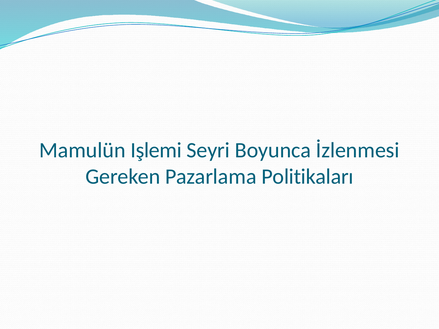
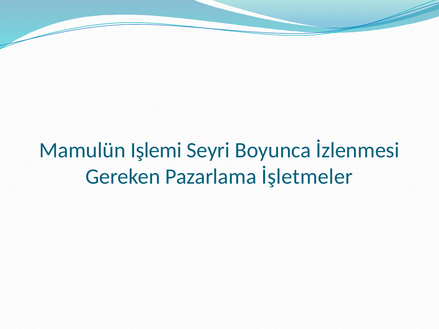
Politikaları: Politikaları -> İşletmeler (307, 177)
